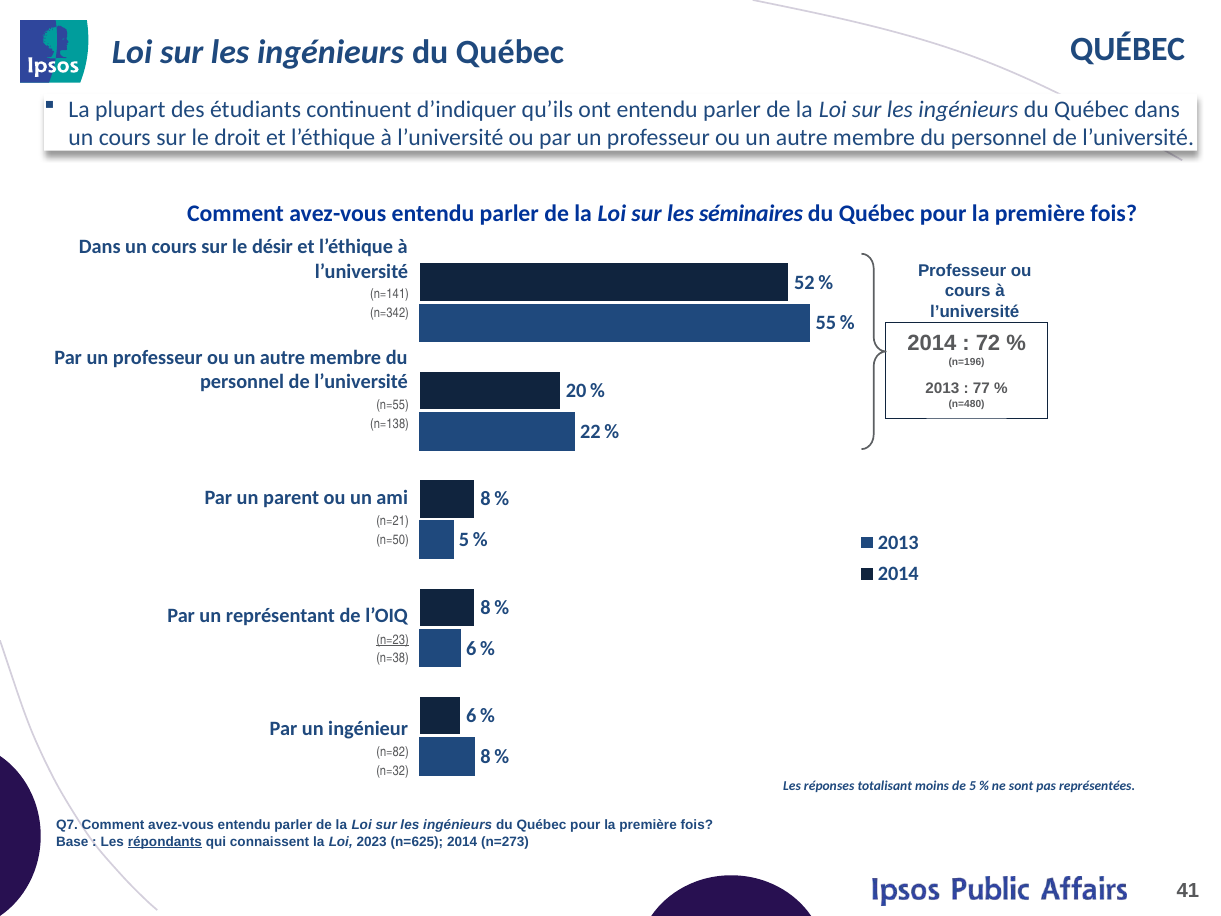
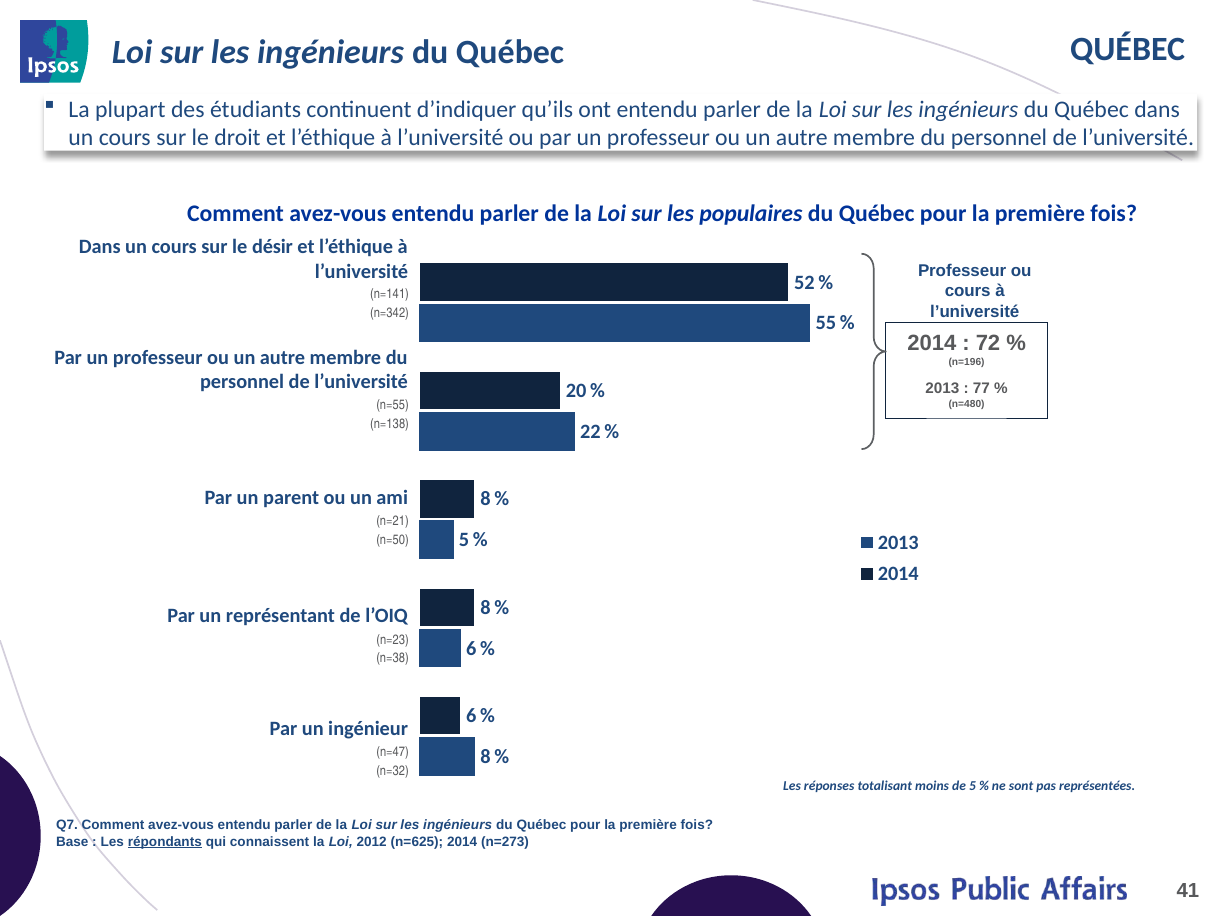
séminaires: séminaires -> populaires (751, 214)
n=23 underline: present -> none (393, 639)
n=82: n=82 -> n=47 (393, 752)
2023: 2023 -> 2012 (372, 842)
